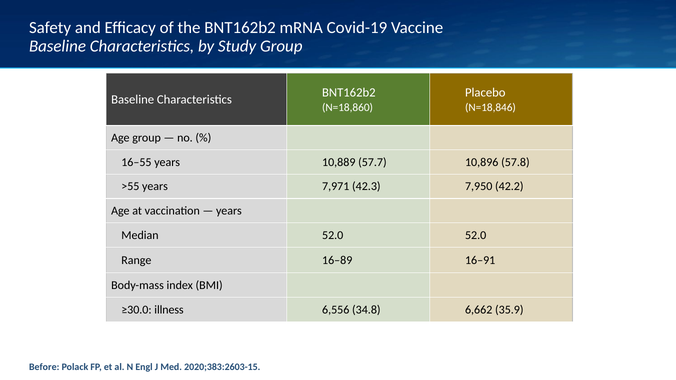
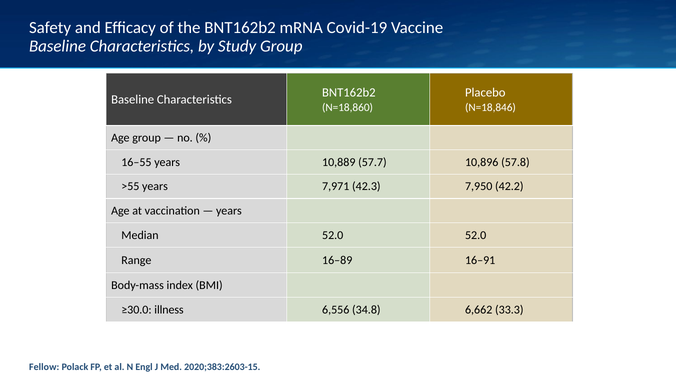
35.9: 35.9 -> 33.3 (509, 310)
Before: Before -> Fellow (44, 367)
